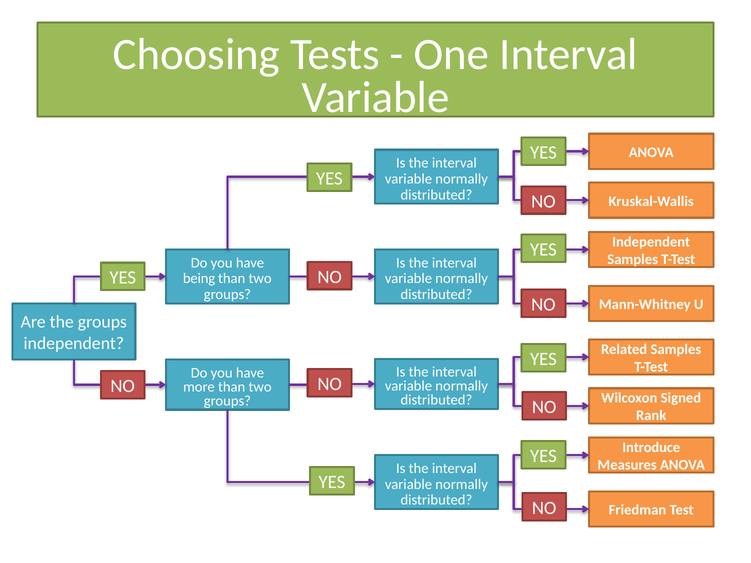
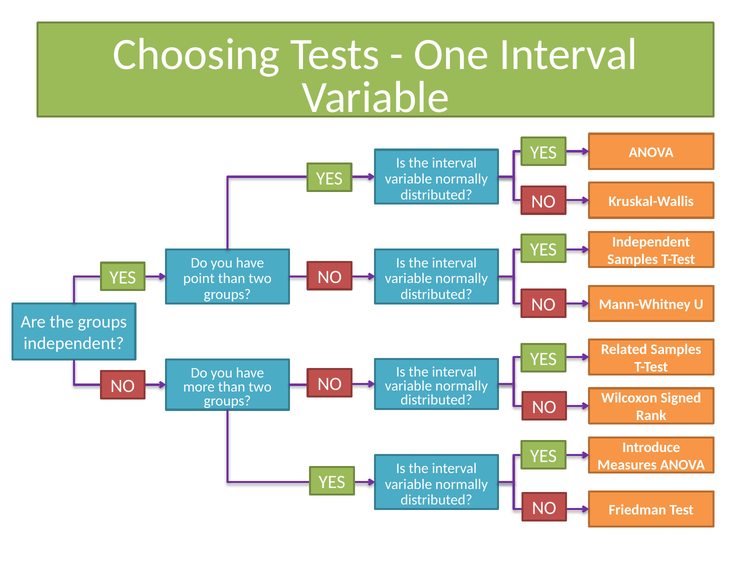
being: being -> point (199, 279)
